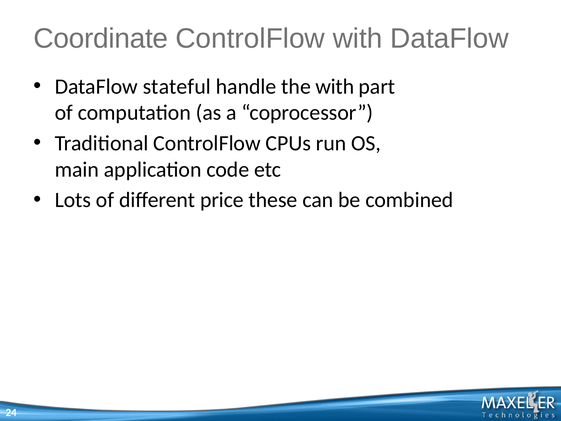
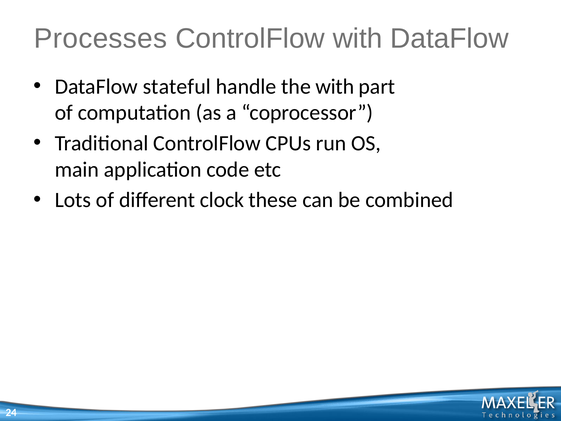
Coordinate: Coordinate -> Processes (101, 38)
price: price -> clock (222, 200)
